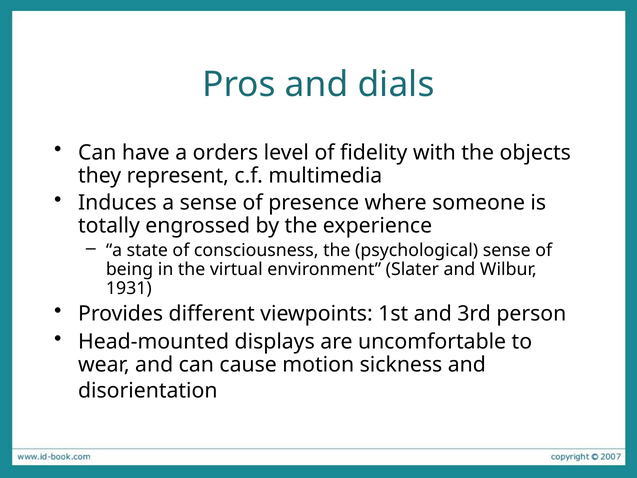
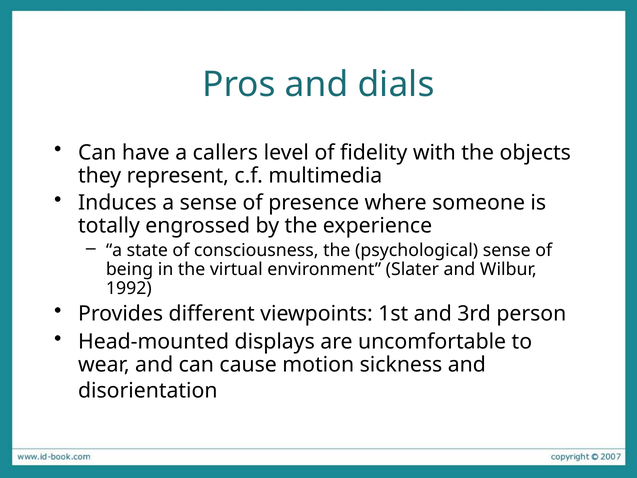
orders: orders -> callers (225, 153)
1931: 1931 -> 1992 (129, 288)
